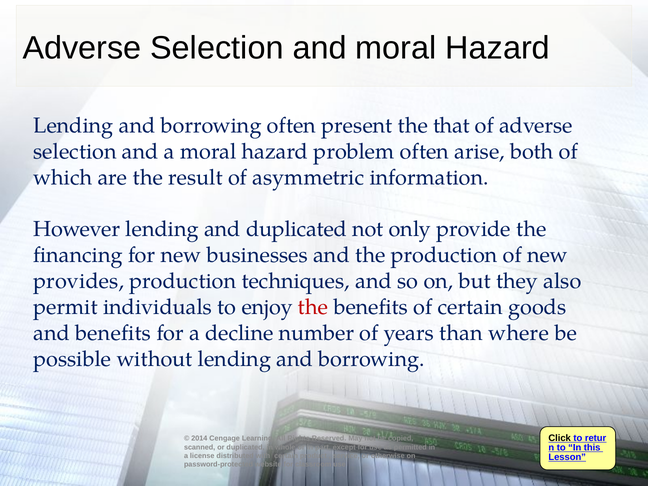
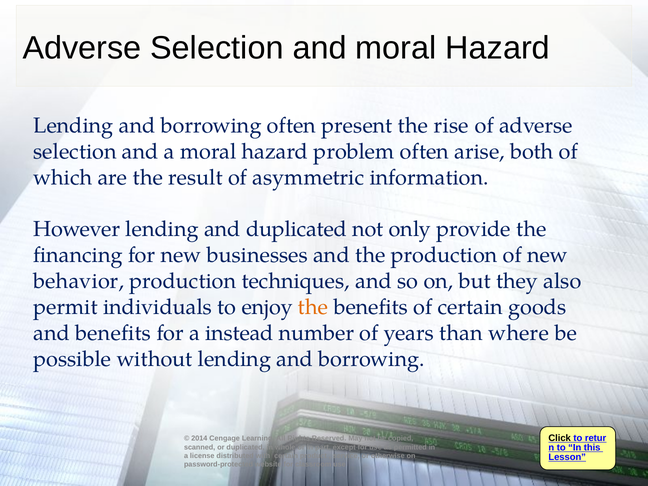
that: that -> rise (451, 126)
provides: provides -> behavior (79, 281)
the colour: red -> orange (313, 307)
decline: decline -> instead (239, 333)
